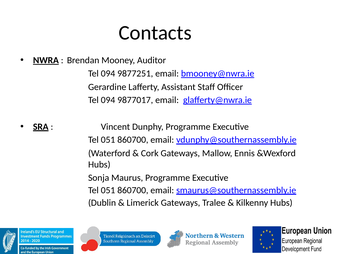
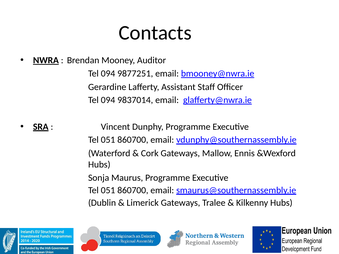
9877017: 9877017 -> 9837014 (135, 100)
